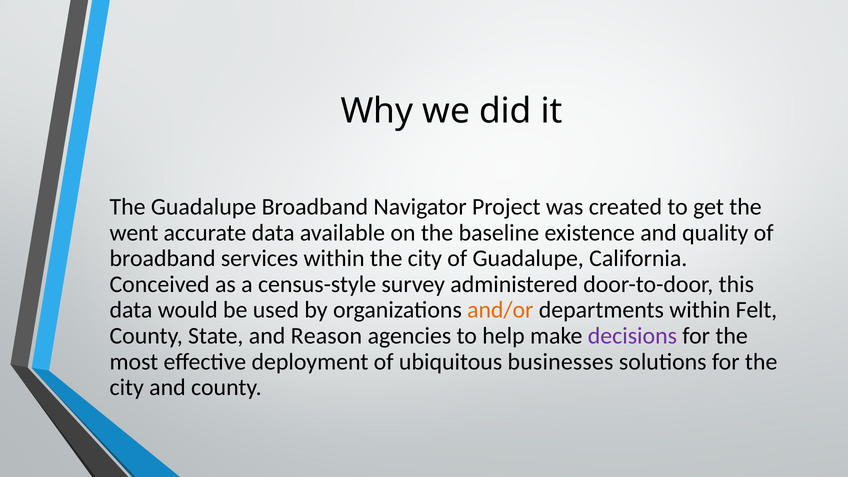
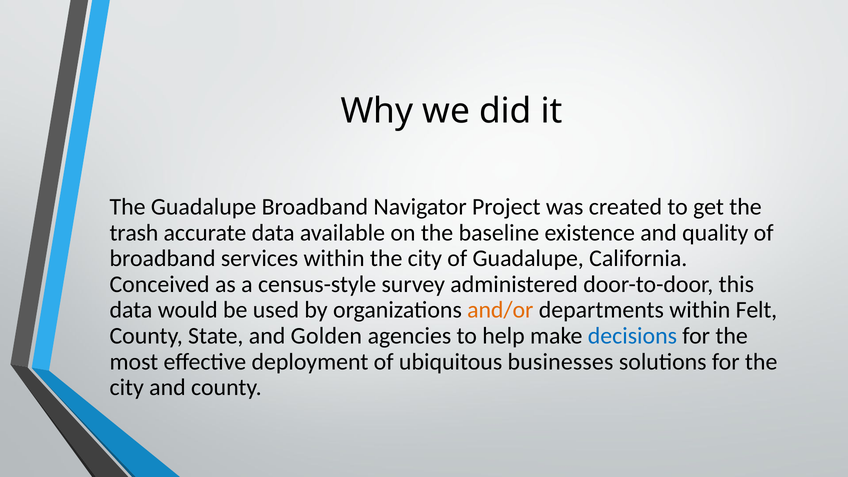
went: went -> trash (134, 233)
Reason: Reason -> Golden (326, 336)
decisions colour: purple -> blue (632, 336)
